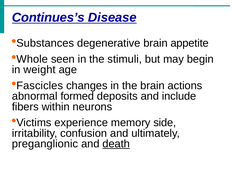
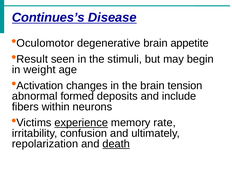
Substances: Substances -> Oculomotor (45, 43)
Whole: Whole -> Result (32, 59)
Fascicles: Fascicles -> Activation (40, 86)
actions: actions -> tension (185, 86)
experience underline: none -> present (81, 123)
side: side -> rate (165, 123)
preganglionic: preganglionic -> repolarization (45, 144)
